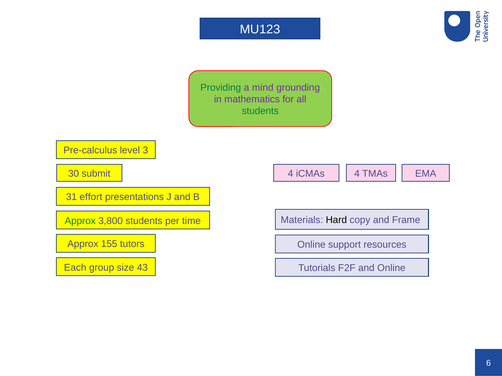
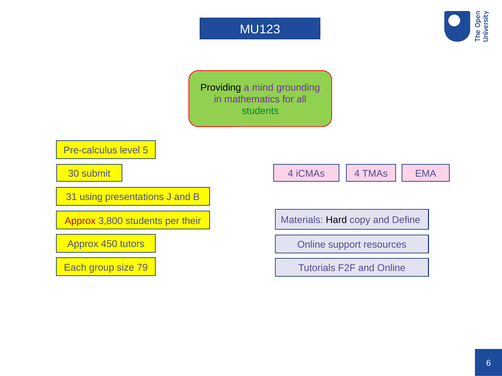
Providing colour: green -> black (221, 88)
3: 3 -> 5 (145, 151)
effort: effort -> using (91, 197)
Frame: Frame -> Define (406, 220)
Approx colour: green -> red (80, 221)
time: time -> their (192, 221)
155: 155 -> 450 (109, 244)
43: 43 -> 79 (142, 268)
